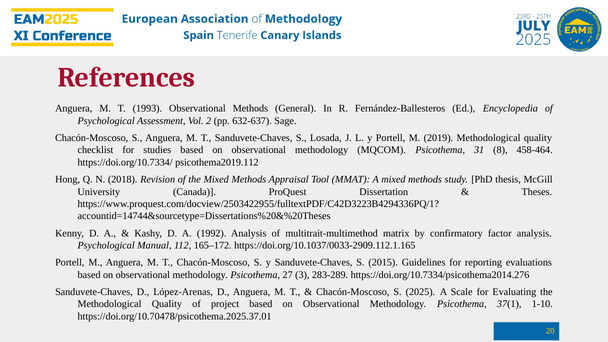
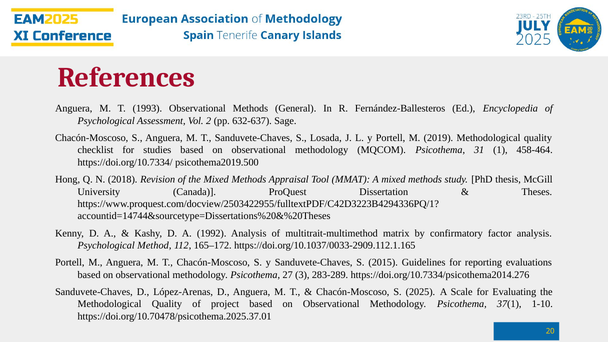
8: 8 -> 1 (500, 150)
psicothema2019.112: psicothema2019.112 -> psicothema2019.500 (217, 162)
Manual: Manual -> Method (154, 245)
